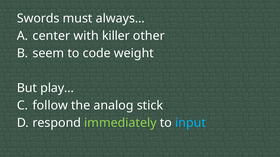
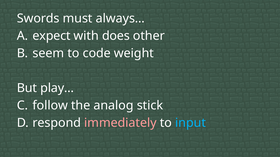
center: center -> expect (52, 36)
killer: killer -> does (116, 36)
immediately colour: light green -> pink (120, 123)
